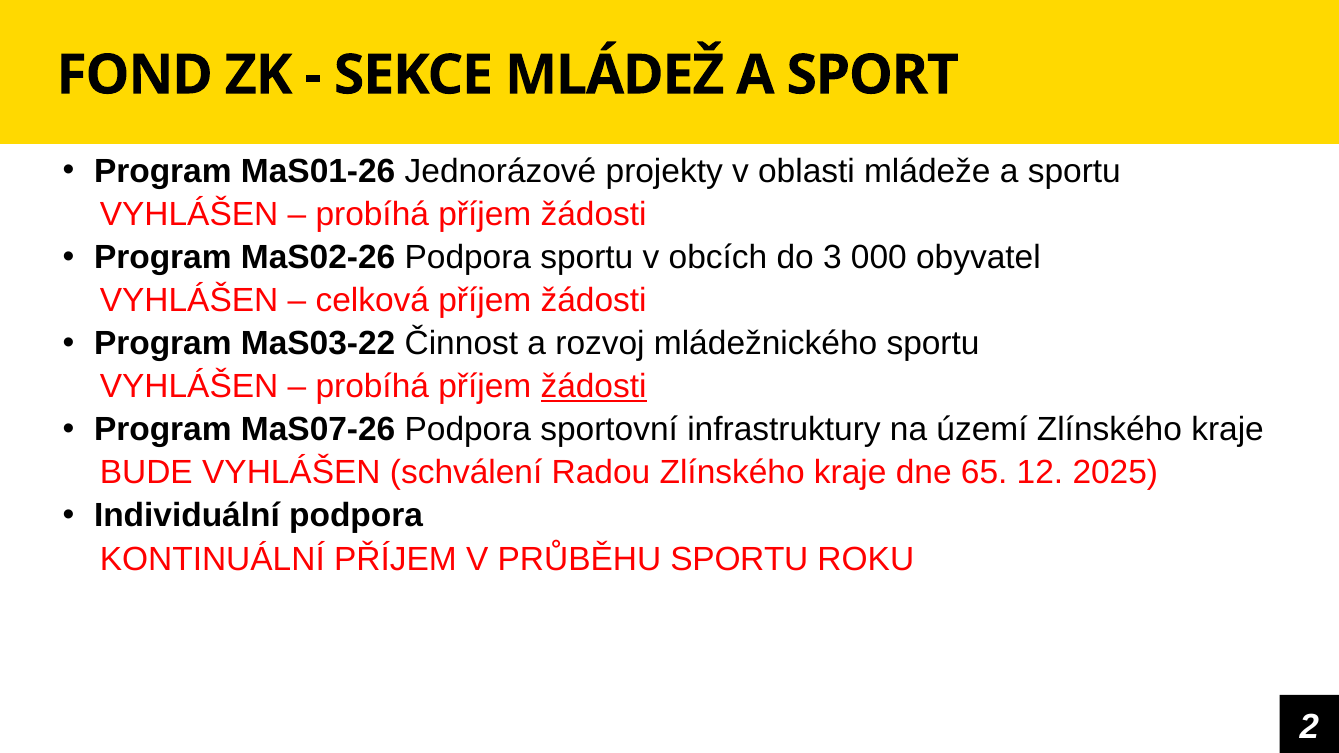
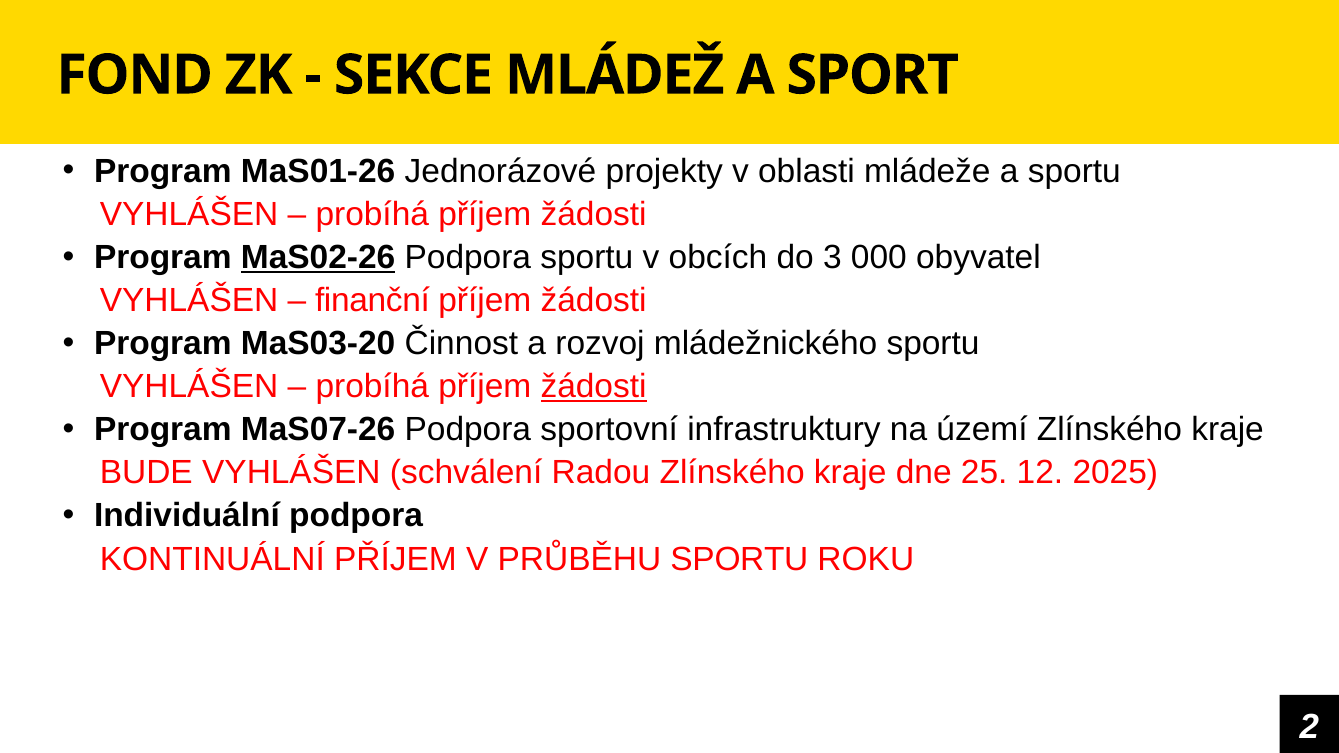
MaS02-26 underline: none -> present (318, 257)
celková: celková -> finanční (372, 301)
MaS03-22: MaS03-22 -> MaS03-20 (318, 344)
65: 65 -> 25 (984, 473)
